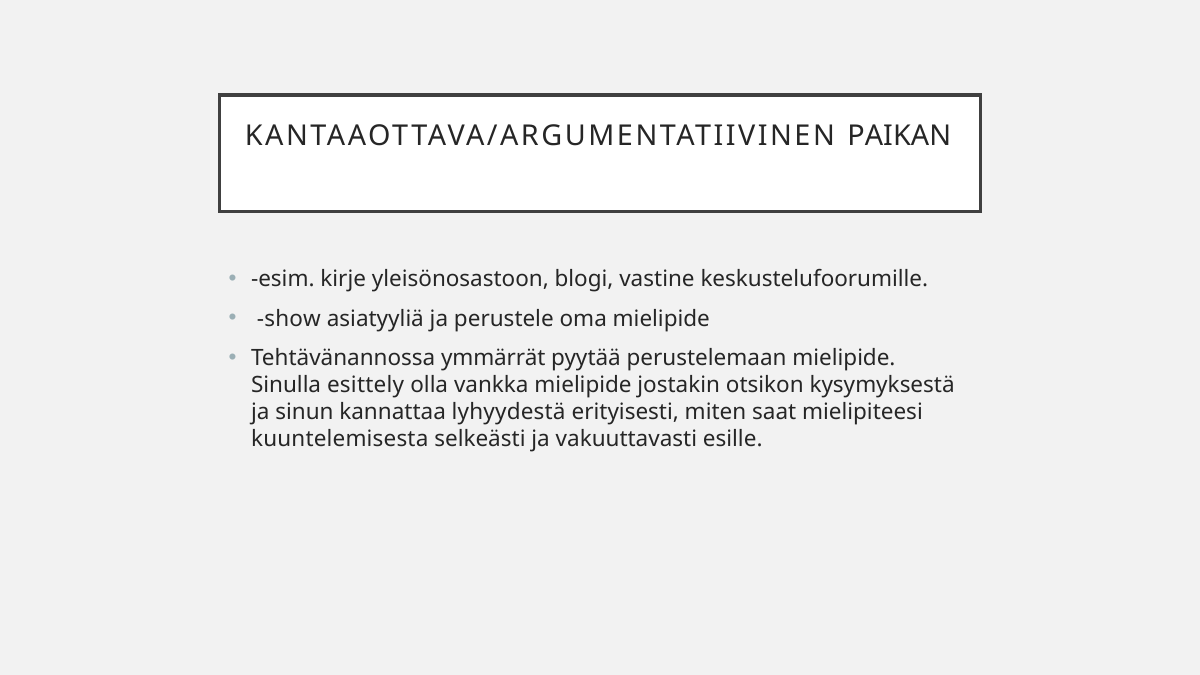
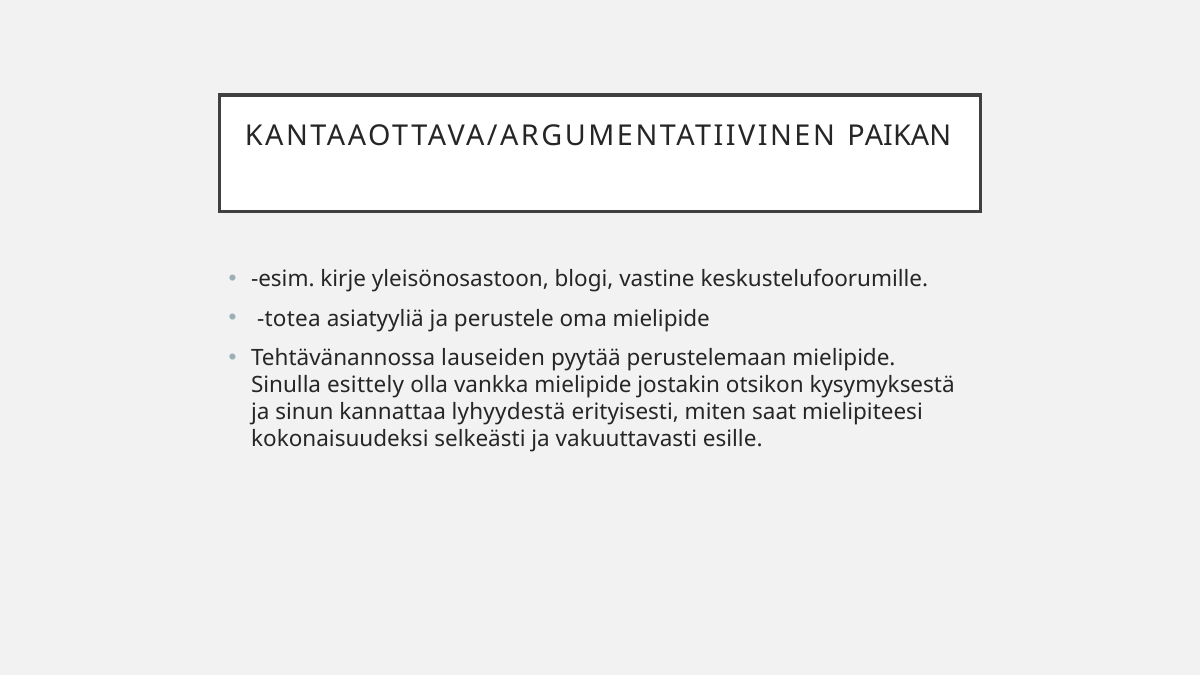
show: show -> totea (289, 319)
ymmärrät: ymmärrät -> lauseiden (493, 358)
kuuntelemisesta: kuuntelemisesta -> kokonaisuudeksi (340, 439)
